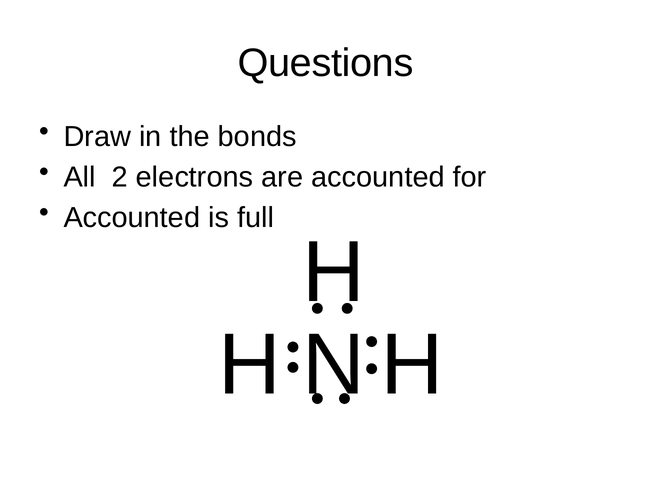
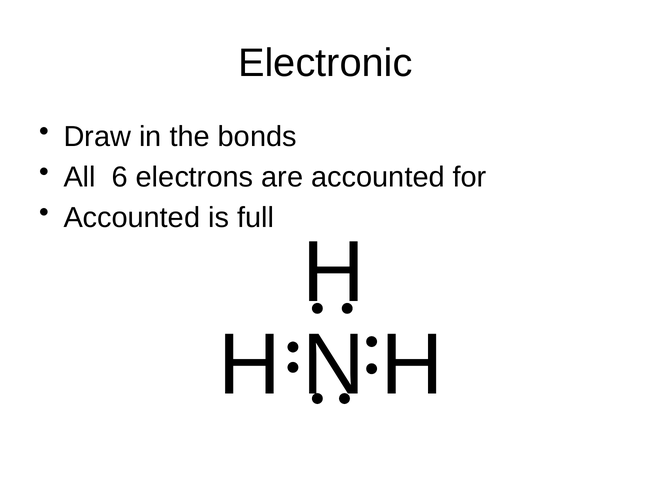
Questions: Questions -> Electronic (325, 63)
2: 2 -> 6 (120, 177)
